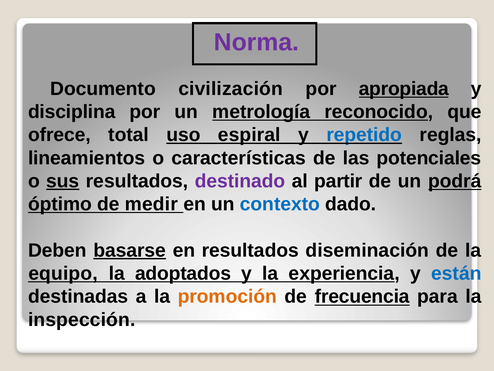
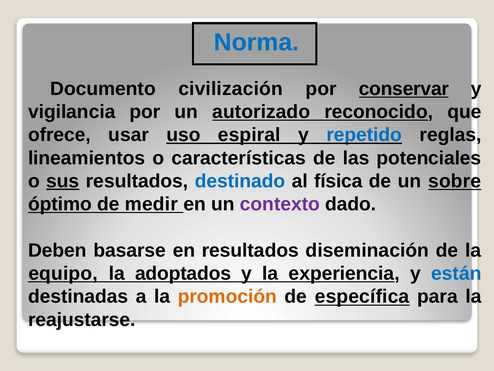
Norma colour: purple -> blue (257, 42)
apropiada: apropiada -> conservar (404, 89)
disciplina: disciplina -> vigilancia (72, 112)
metrología: metrología -> autorizado (261, 112)
total: total -> usar (129, 135)
destinado colour: purple -> blue (240, 181)
partir: partir -> física (338, 181)
podrá: podrá -> sobre (455, 181)
contexto colour: blue -> purple (280, 204)
basarse underline: present -> none (130, 250)
frecuencia: frecuencia -> específica (362, 296)
inspección: inspección -> reajustarse (82, 319)
